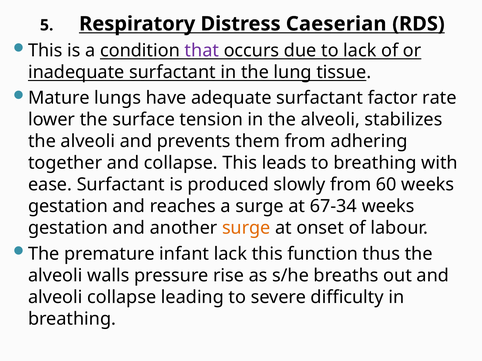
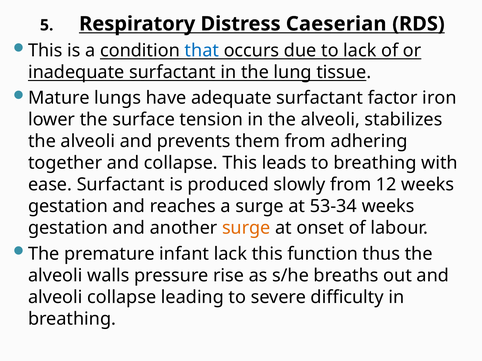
that colour: purple -> blue (202, 51)
rate: rate -> iron (439, 98)
60: 60 -> 12 (386, 185)
67-34: 67-34 -> 53-34 (333, 207)
